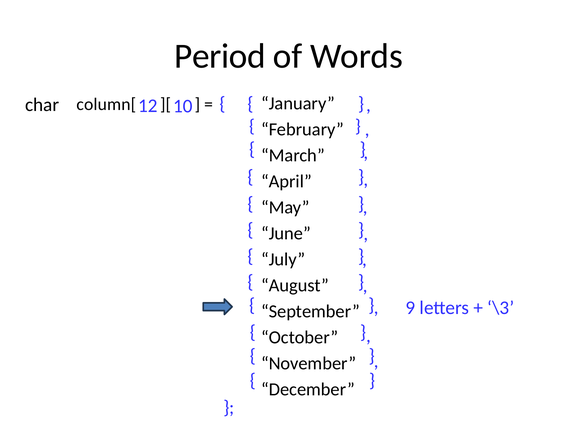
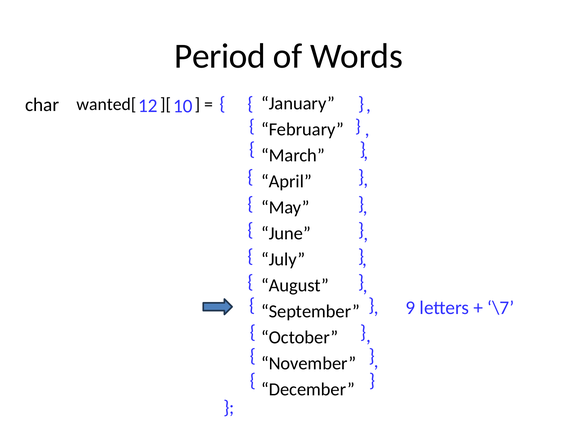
column[: column[ -> wanted[ (106, 104)
\3: \3 -> \7 (501, 307)
